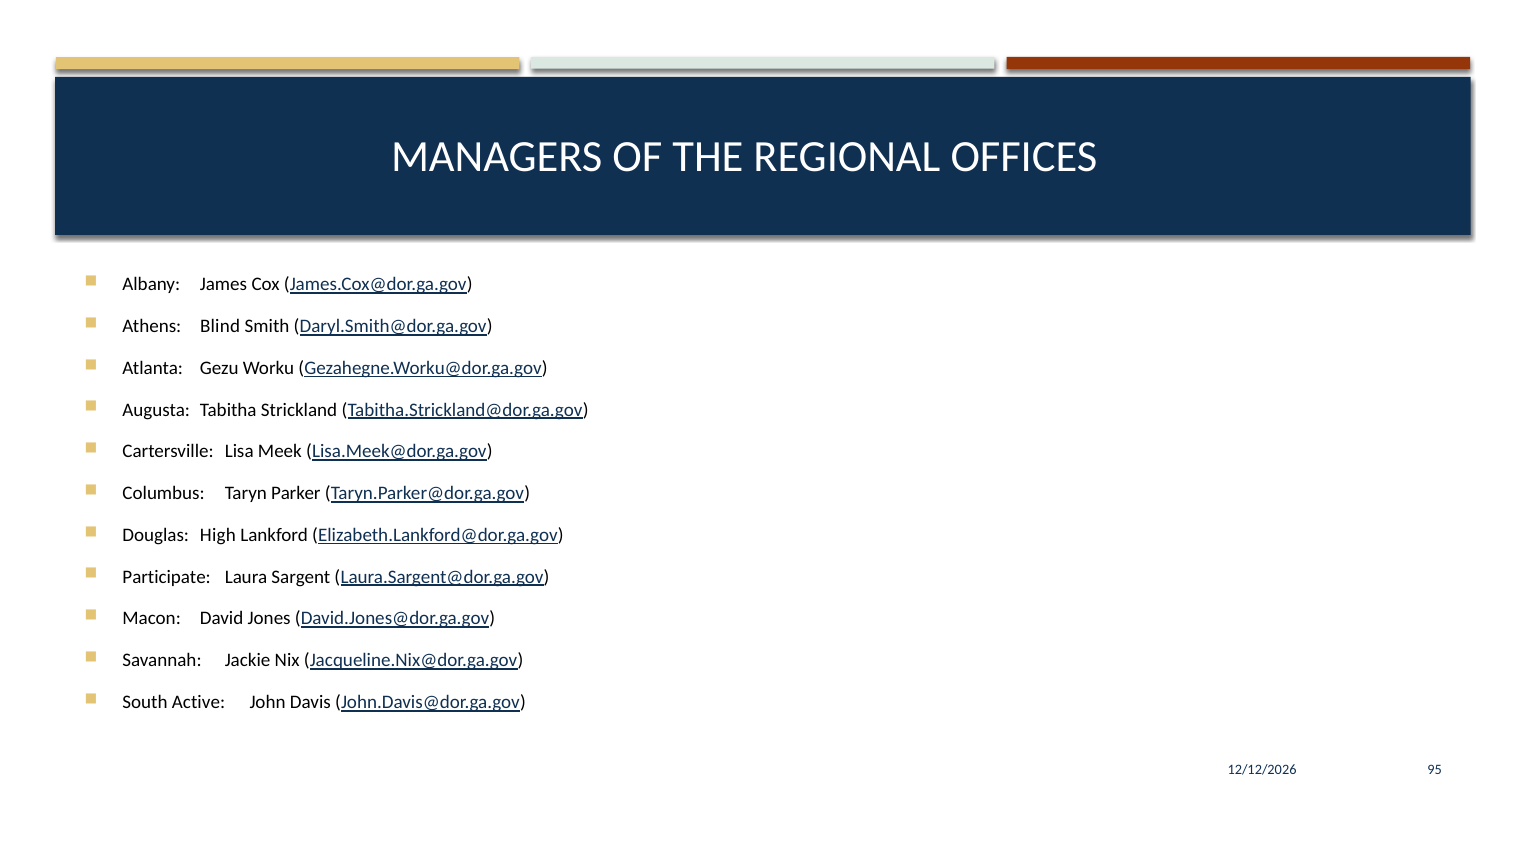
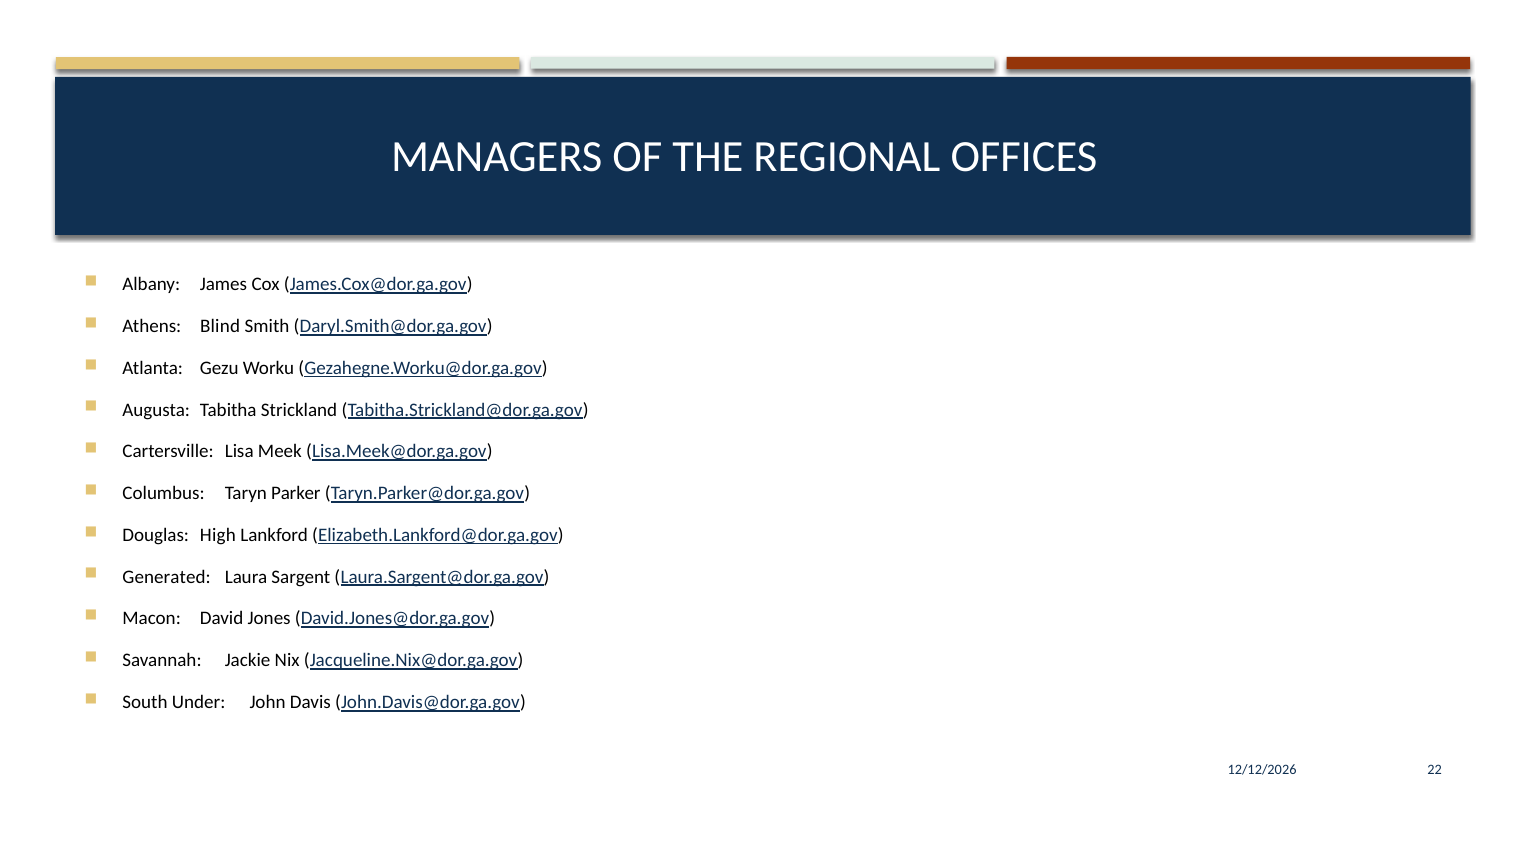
Participate: Participate -> Generated (167, 576)
Active: Active -> Under (199, 702)
95: 95 -> 22 (1435, 769)
